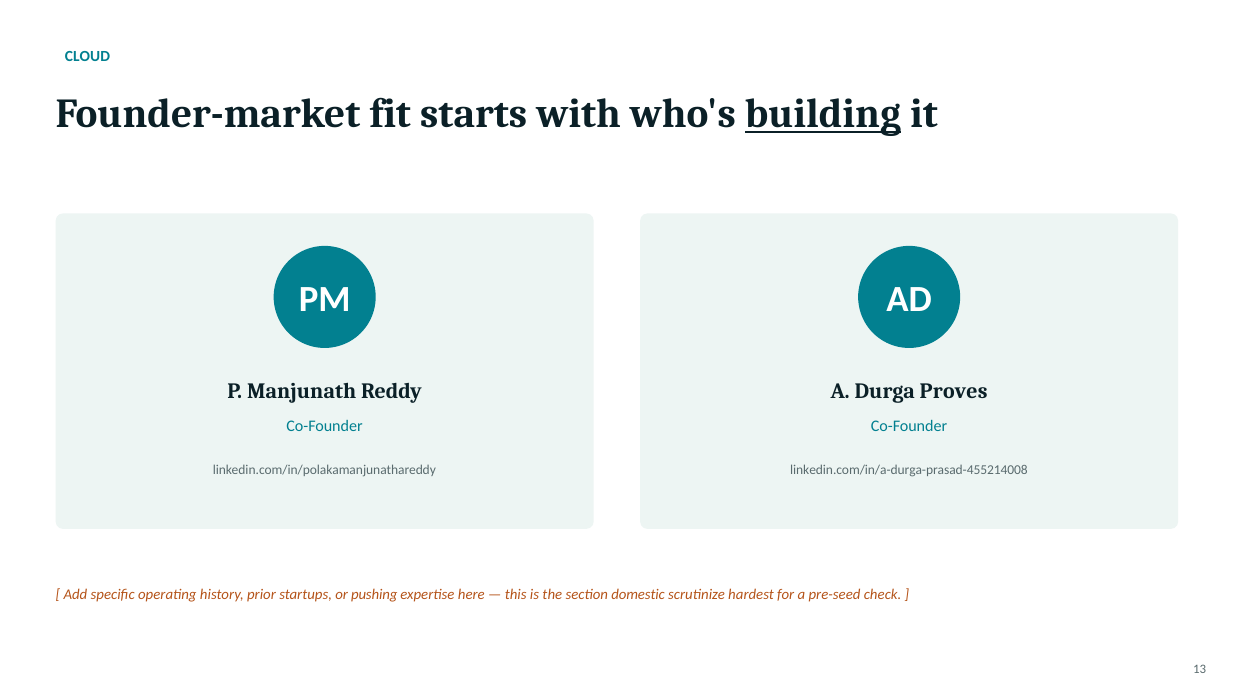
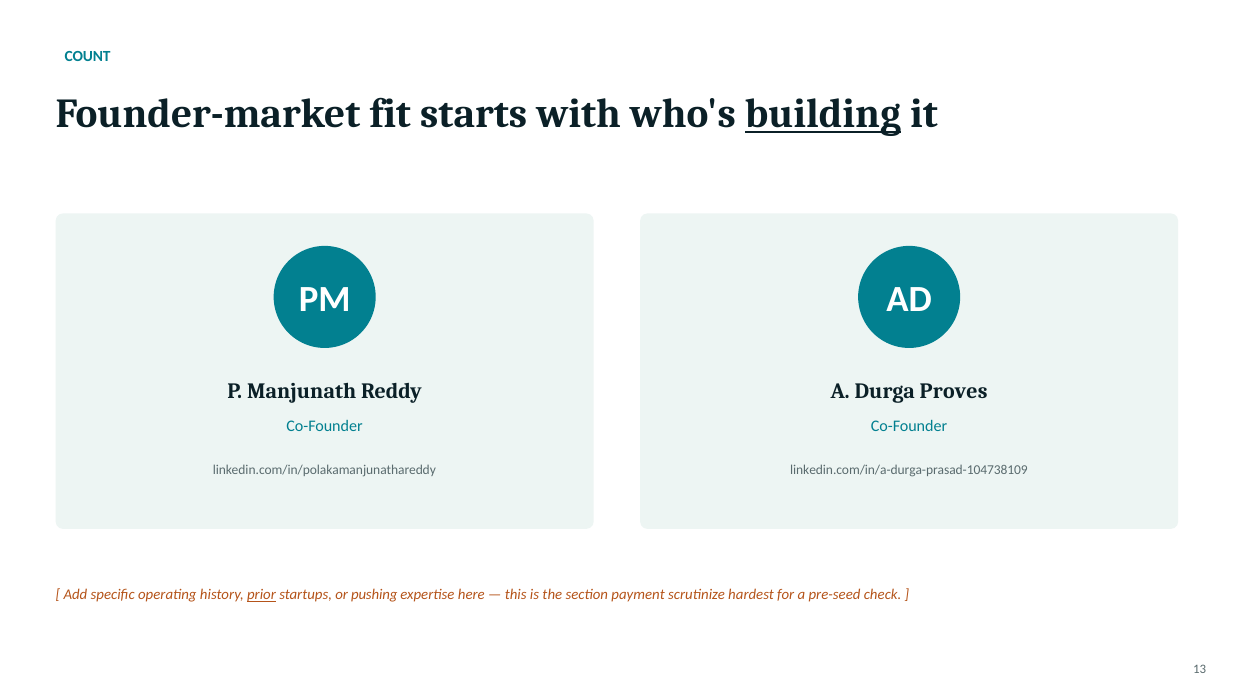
CLOUD: CLOUD -> COUNT (88, 57)
linkedin.com/in/a-durga-prasad-455214008: linkedin.com/in/a-durga-prasad-455214008 -> linkedin.com/in/a-durga-prasad-104738109 (909, 469)
prior underline: none -> present (261, 595)
domestic: domestic -> payment (638, 595)
